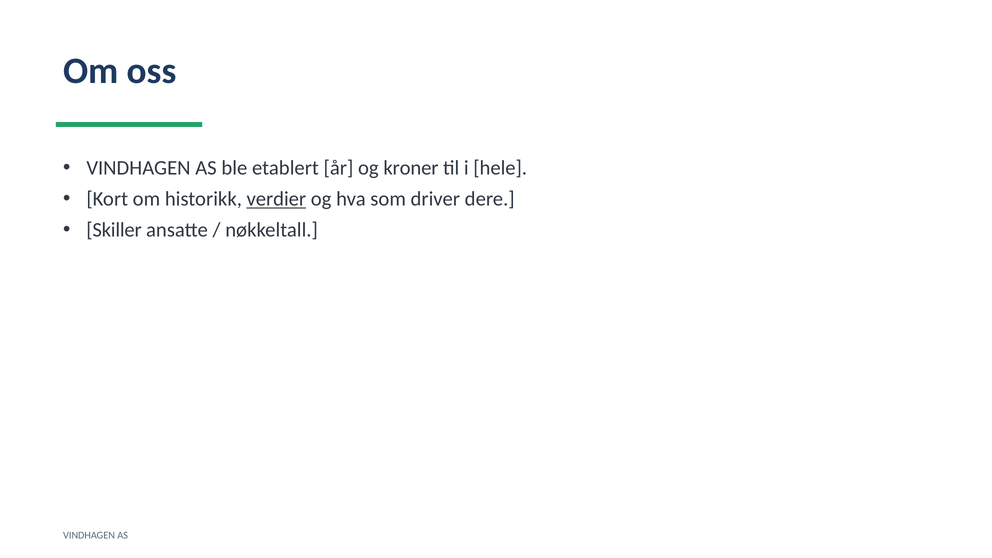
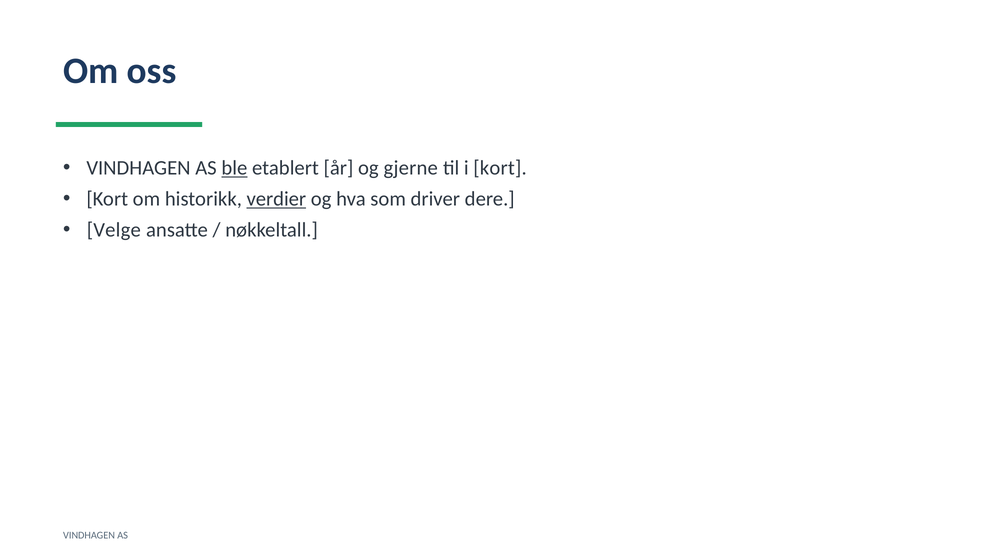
ble underline: none -> present (234, 168)
kroner: kroner -> gjerne (411, 168)
i hele: hele -> kort (500, 168)
Skiller: Skiller -> Velge (114, 230)
